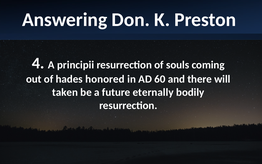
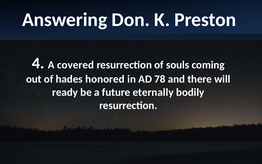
principii: principii -> covered (76, 65)
60: 60 -> 78 (160, 79)
taken: taken -> ready (65, 92)
